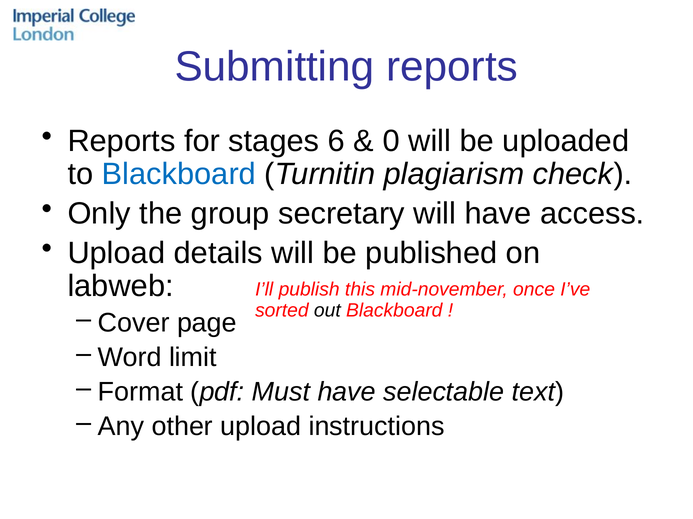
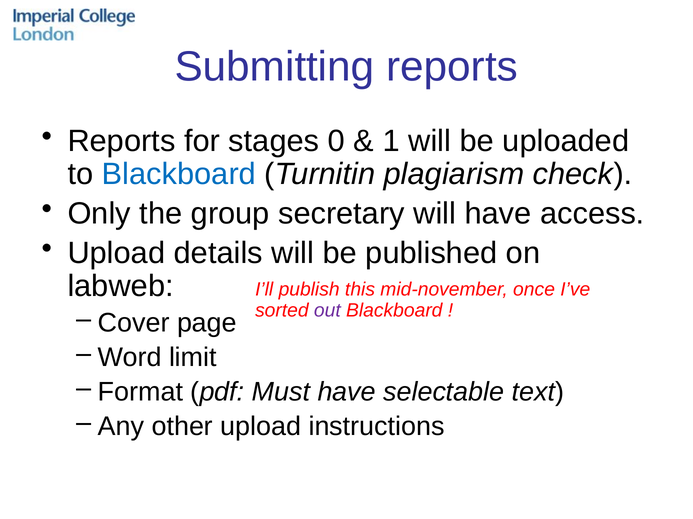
6: 6 -> 0 (336, 141)
0: 0 -> 1 (391, 141)
out colour: black -> purple (327, 311)
